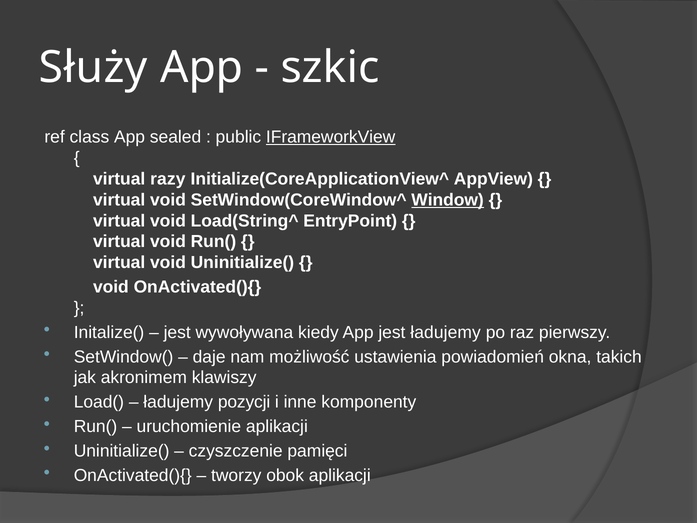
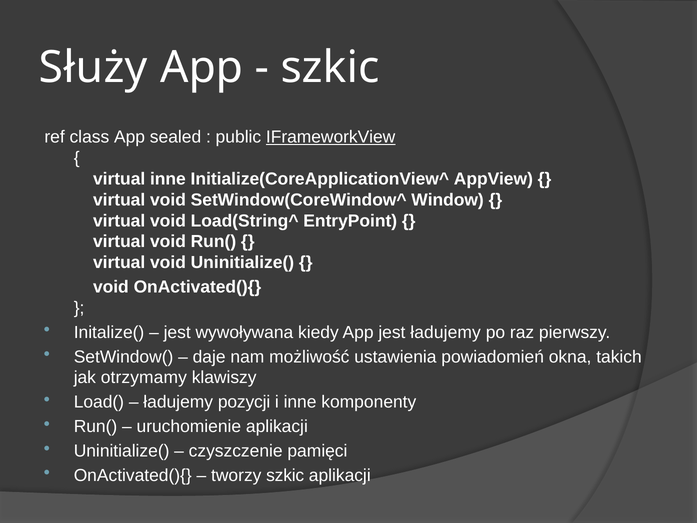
virtual razy: razy -> inne (168, 179)
Window underline: present -> none (448, 200)
akronimem: akronimem -> otrzymamy (144, 378)
tworzy obok: obok -> szkic (285, 475)
